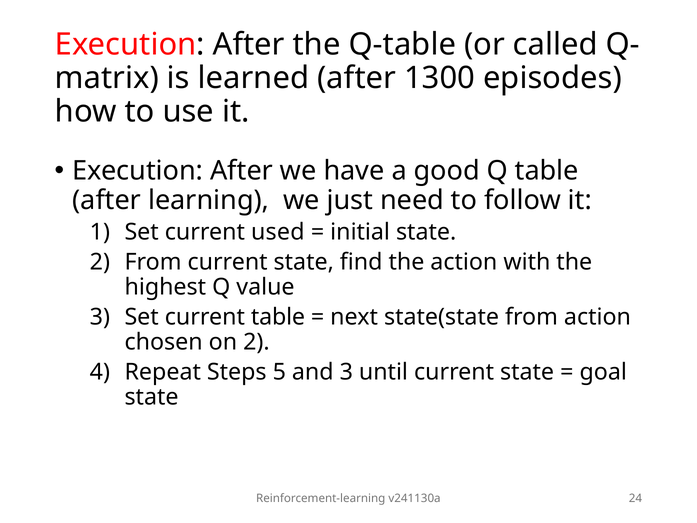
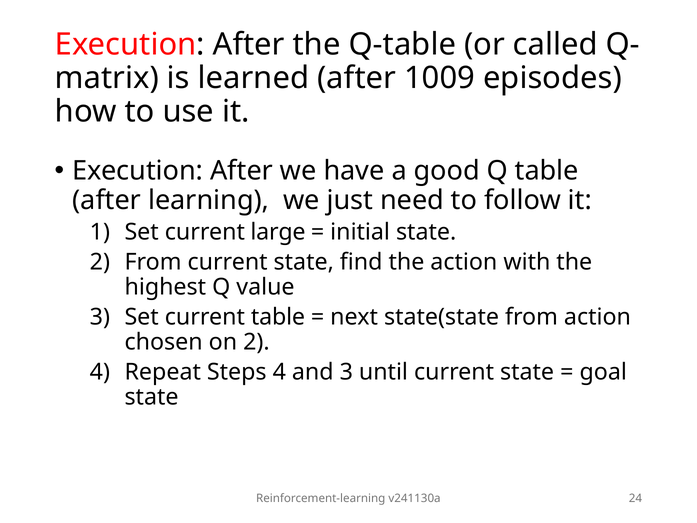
1300: 1300 -> 1009 (440, 78)
used: used -> large (278, 232)
Steps 5: 5 -> 4 (279, 372)
